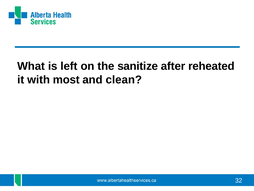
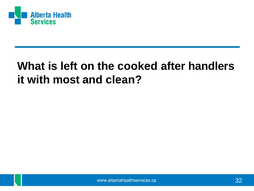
sanitize: sanitize -> cooked (138, 66)
reheated: reheated -> handlers (211, 66)
